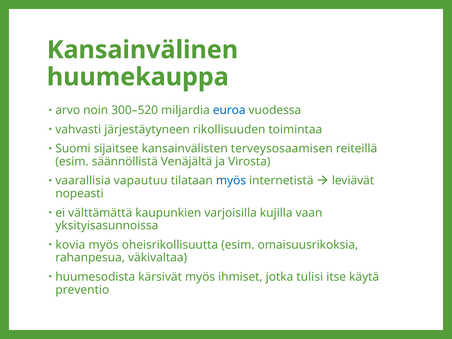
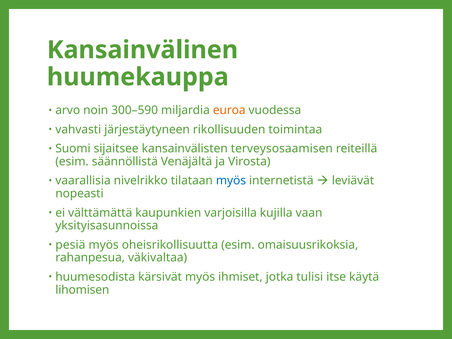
300–520: 300–520 -> 300–590 (135, 110)
euroa colour: blue -> orange (229, 110)
vapautuu: vapautuu -> nivelrikko (141, 181)
kovia: kovia -> pesiä (70, 245)
preventio: preventio -> lihomisen (82, 290)
